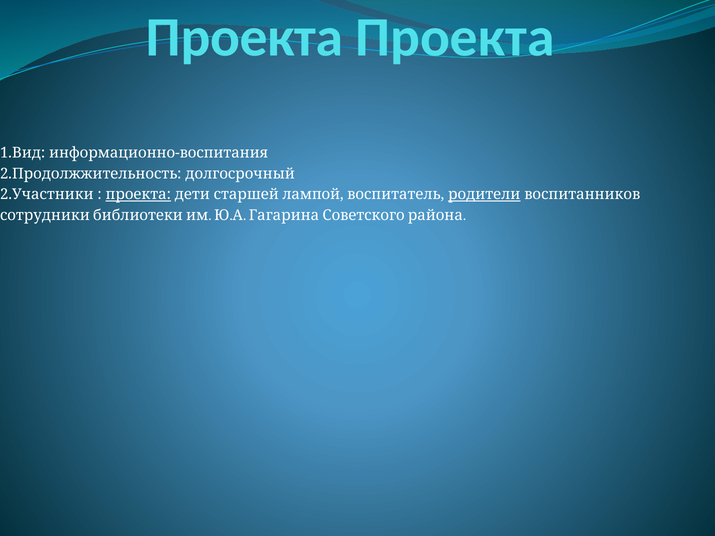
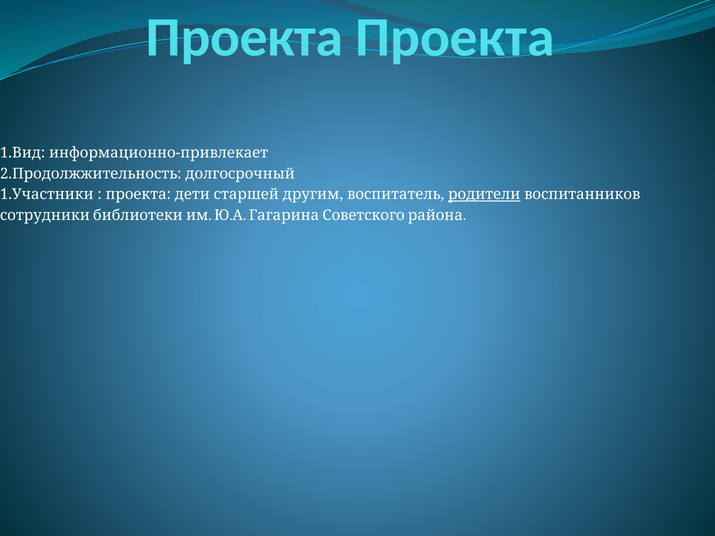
информационно-воспитания: информационно-воспитания -> информационно-привлекает (159, 153)
2.Участники: 2.Участники -> 1.Участники (47, 195)
проекта underline: present -> none (138, 195)
лампой: лампой -> другим (313, 195)
